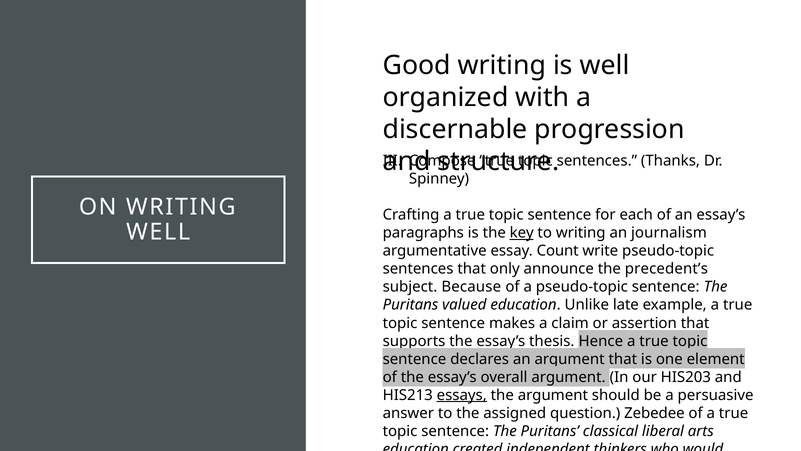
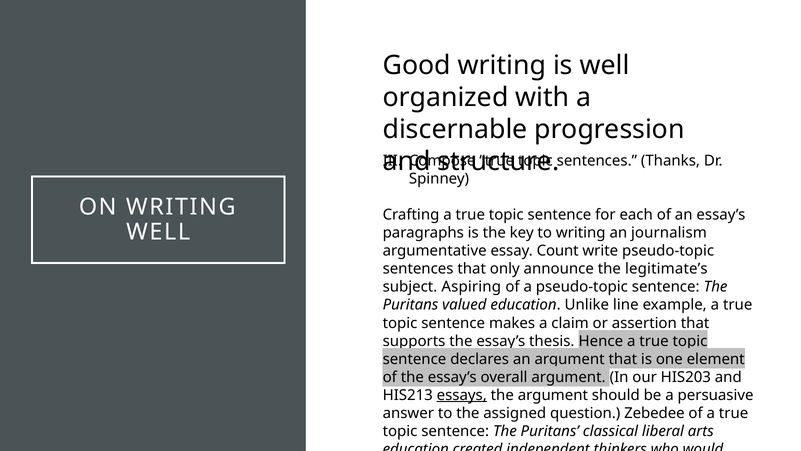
key underline: present -> none (522, 233)
precedent’s: precedent’s -> legitimate’s (666, 269)
Because: Because -> Aspiring (471, 287)
late: late -> line (626, 305)
